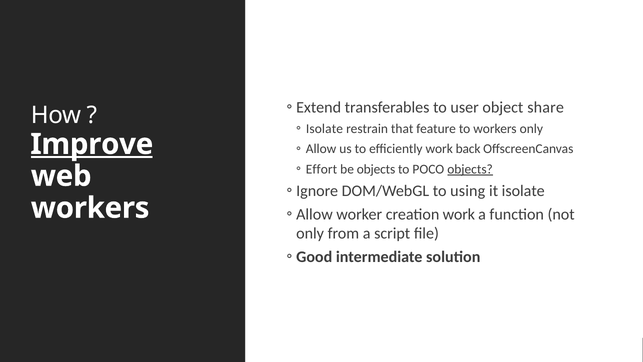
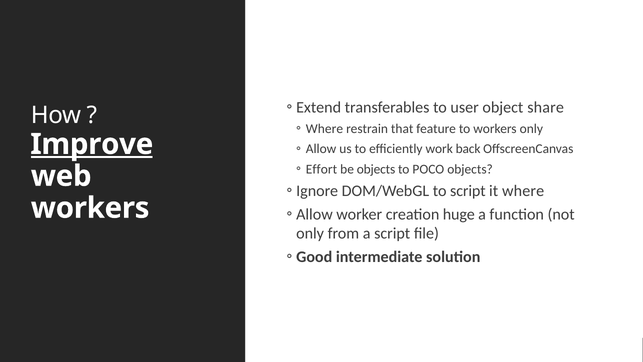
Isolate: Isolate -> Where (324, 129)
objects underline: present -> none (470, 169)
to using: using -> script (468, 191)
it isolate: isolate -> where (523, 191)
creation work: work -> huge (459, 214)
